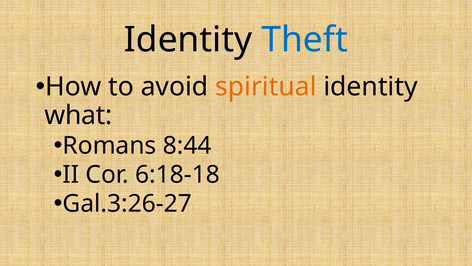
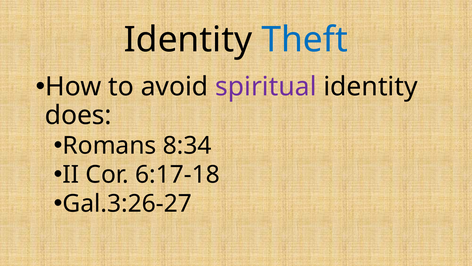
spiritual colour: orange -> purple (266, 87)
what: what -> does (78, 115)
8:44: 8:44 -> 8:34 (187, 145)
6:18-18: 6:18-18 -> 6:17-18 (178, 174)
